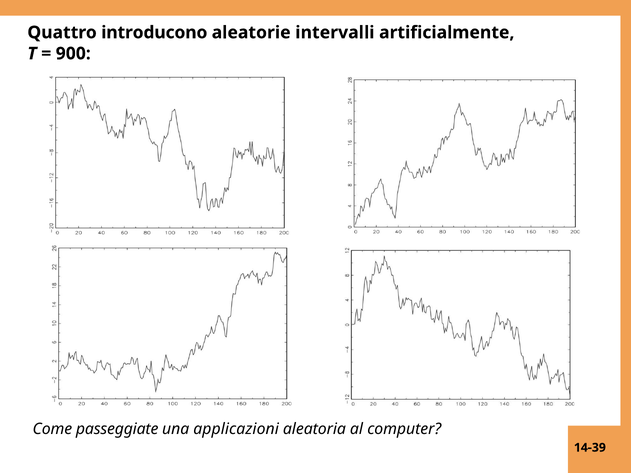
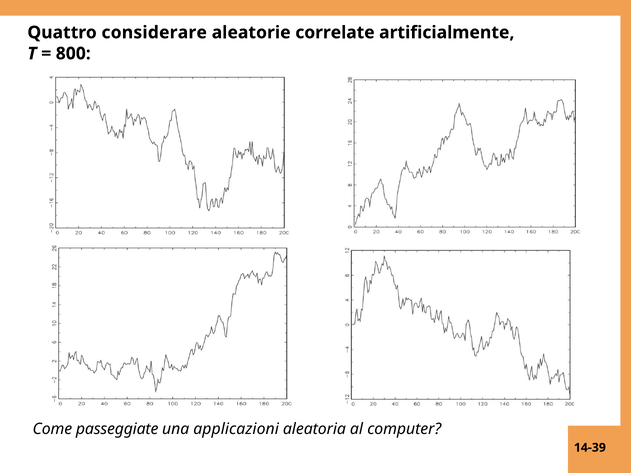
introducono: introducono -> considerare (154, 33)
intervalli: intervalli -> correlate (335, 33)
900: 900 -> 800 (73, 54)
